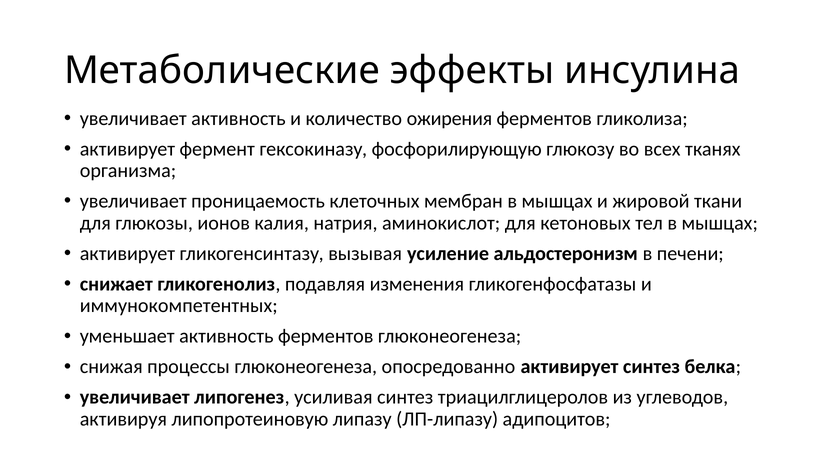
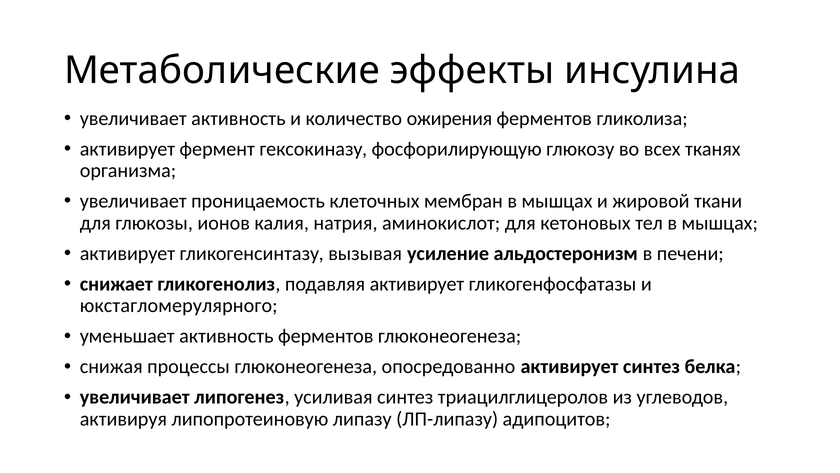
подавляя изменения: изменения -> активирует (417, 284)
иммунокомпетентных: иммунокомпетентных -> юкстагломерулярного (179, 305)
